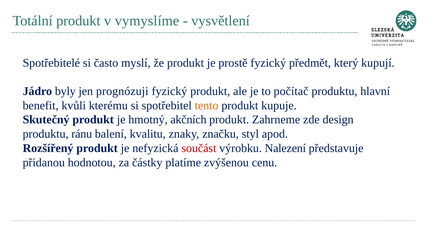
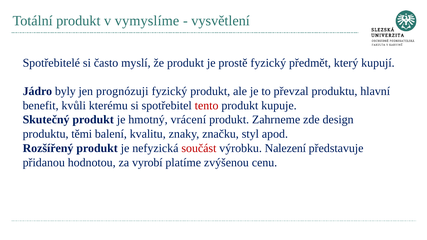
počítač: počítač -> převzal (291, 91)
tento colour: orange -> red (207, 106)
akčních: akčních -> vrácení (188, 120)
ránu: ránu -> těmi (82, 134)
částky: částky -> vyrobí (147, 163)
